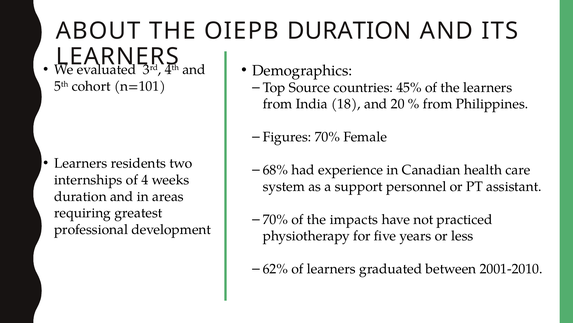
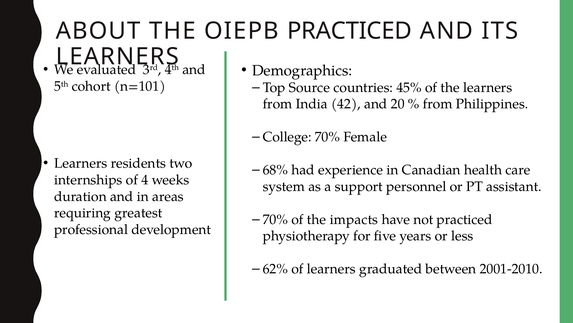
OIEPB DURATION: DURATION -> PRACTICED (349, 31)
18: 18 -> 42 (346, 104)
Figures: Figures -> College (287, 137)
